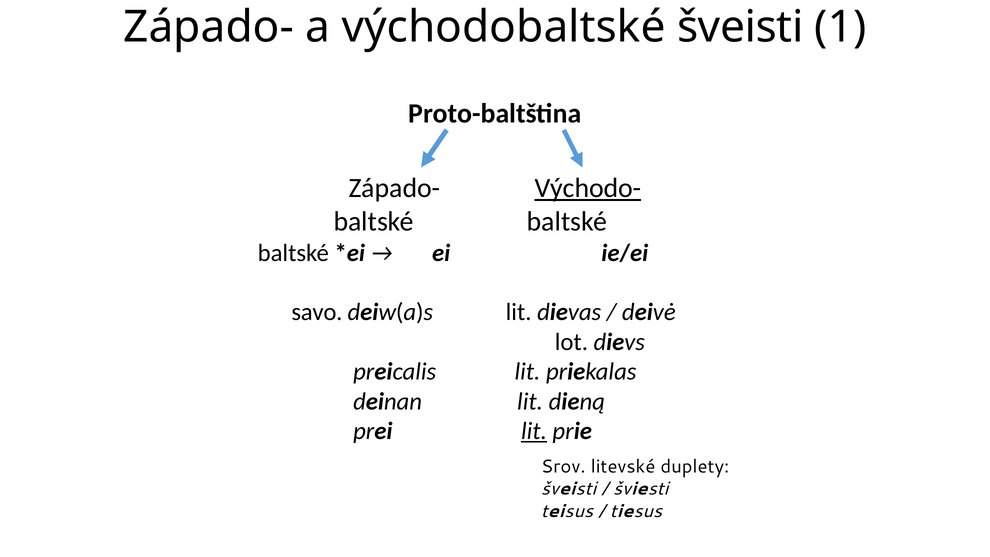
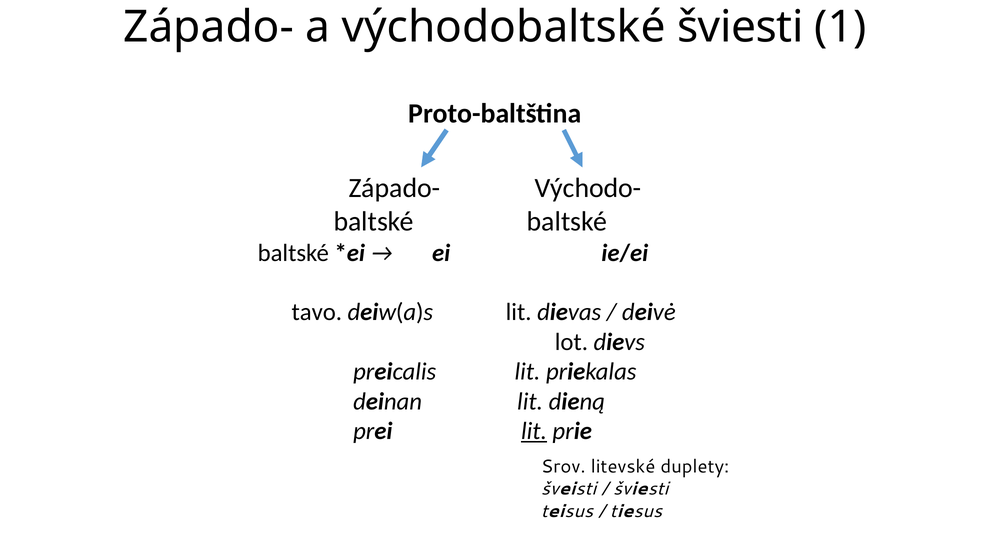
východobaltské šveisti: šveisti -> šviesti (740, 27)
Východo- underline: present -> none (588, 188)
savo: savo -> tavo (317, 312)
